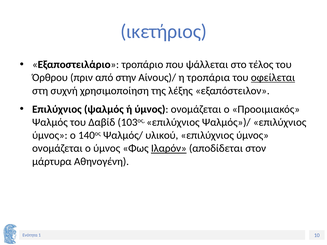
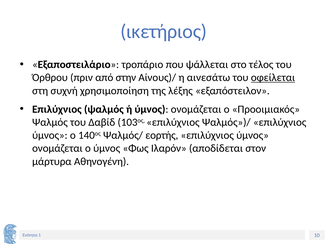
τροπάρια: τροπάρια -> αινεσάτω (208, 78)
υλικού: υλικού -> εορτής (162, 135)
Ιλαρόν underline: present -> none (169, 149)
